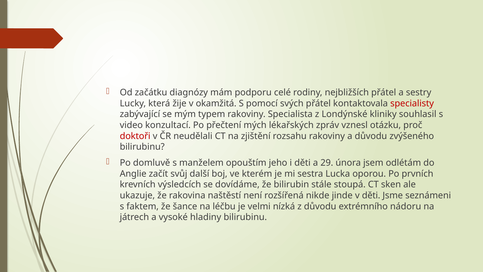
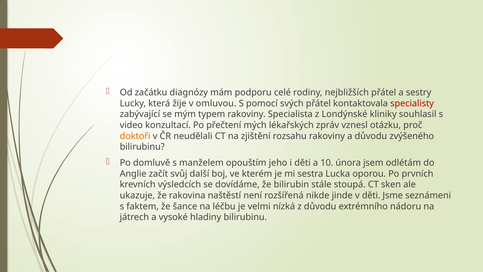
okamžitá: okamžitá -> omluvou (216, 103)
doktoři colour: red -> orange (135, 136)
29: 29 -> 10 (327, 163)
